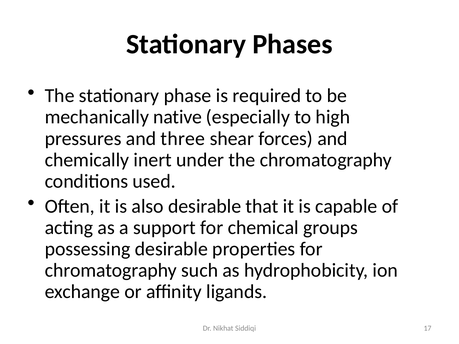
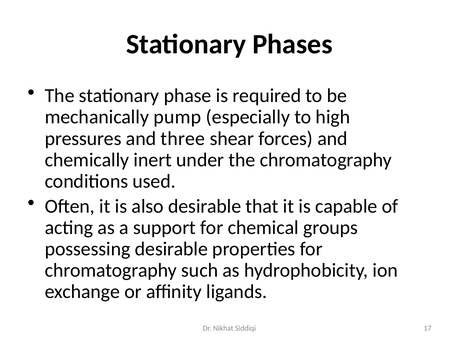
native: native -> pump (177, 117)
